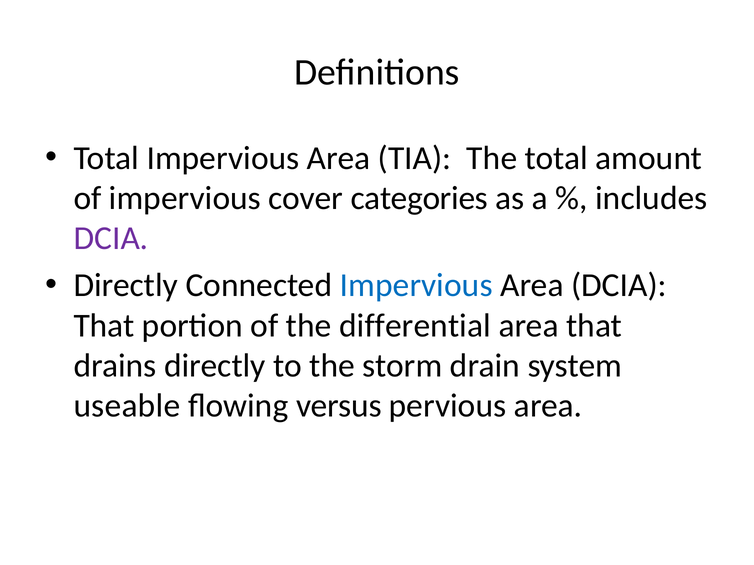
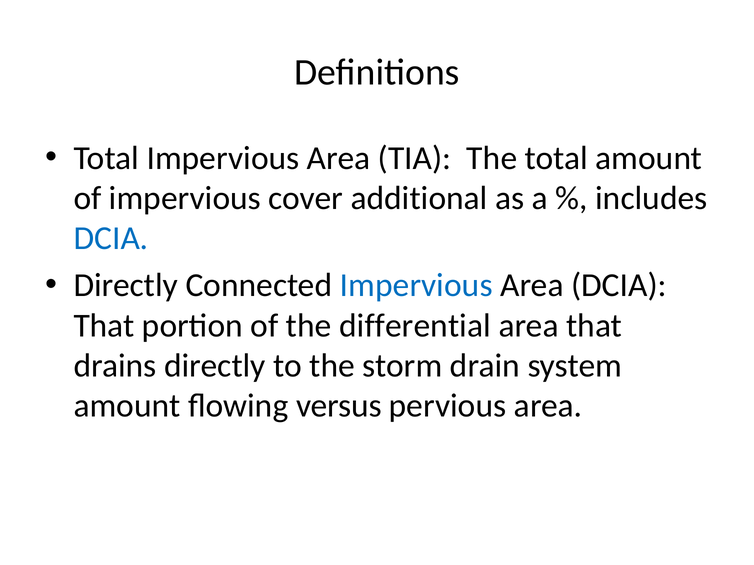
categories: categories -> additional (419, 198)
DCIA colour: purple -> blue (111, 239)
useable: useable -> amount (127, 406)
